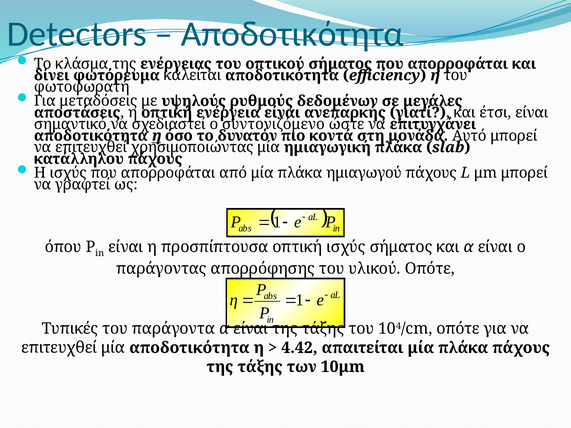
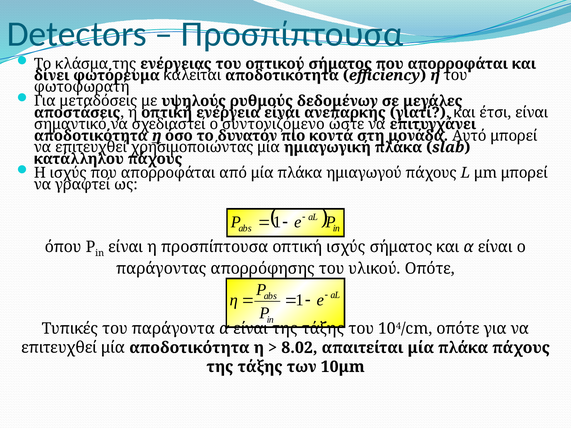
Αποδοτικότητα: Αποδοτικότητα -> Προσπίπτουσα (292, 34)
4.42: 4.42 -> 8.02 (299, 348)
